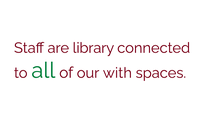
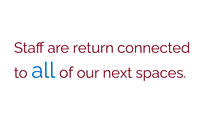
library: library -> return (93, 48)
all colour: green -> blue (43, 70)
with: with -> next (117, 73)
